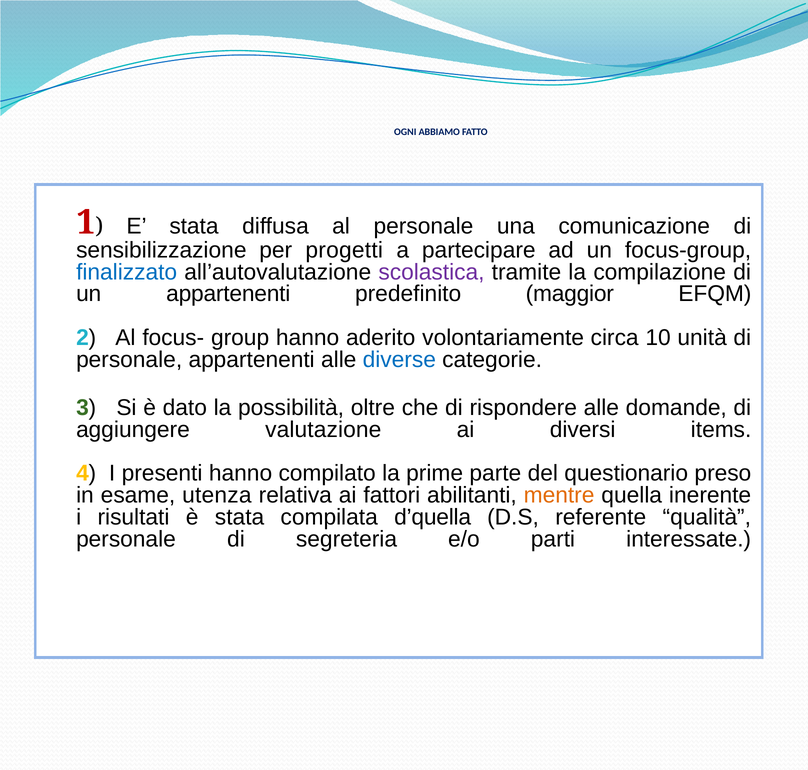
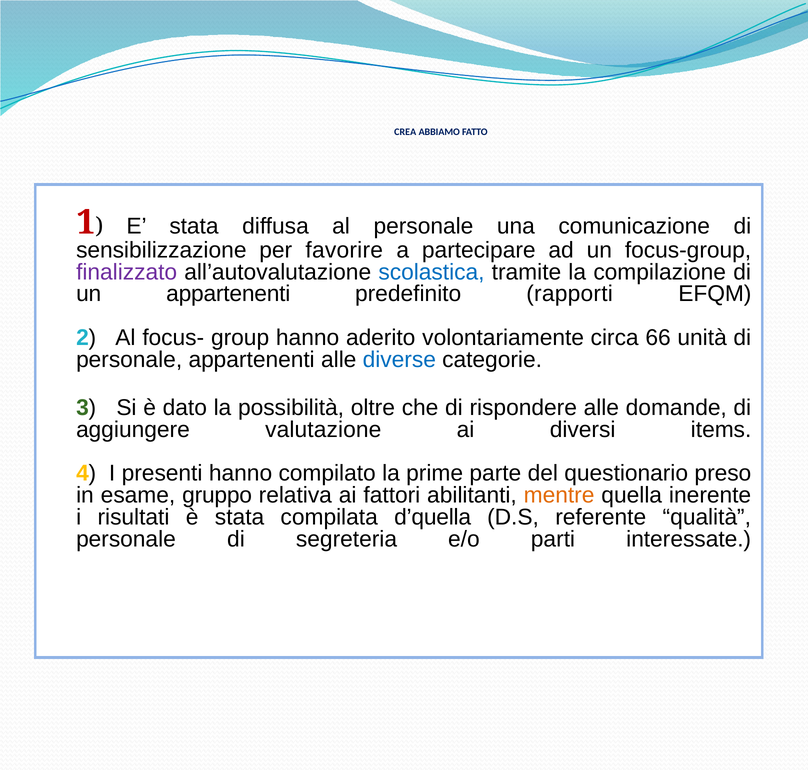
OGNI: OGNI -> CREA (405, 132)
progetti: progetti -> favorire (344, 250)
finalizzato colour: blue -> purple (127, 272)
scolastica colour: purple -> blue (431, 272)
maggior: maggior -> rapporti (570, 294)
10: 10 -> 66 (658, 337)
utenza: utenza -> gruppo (217, 495)
